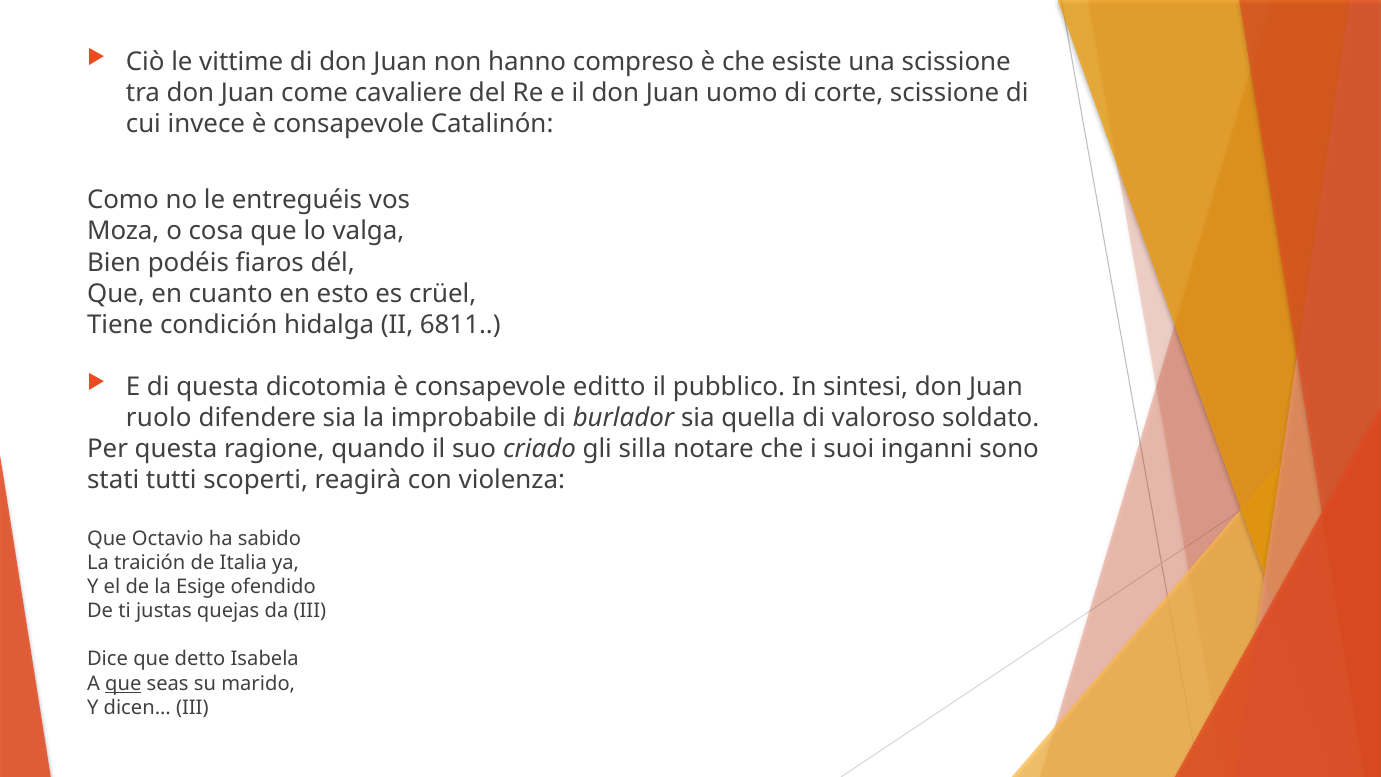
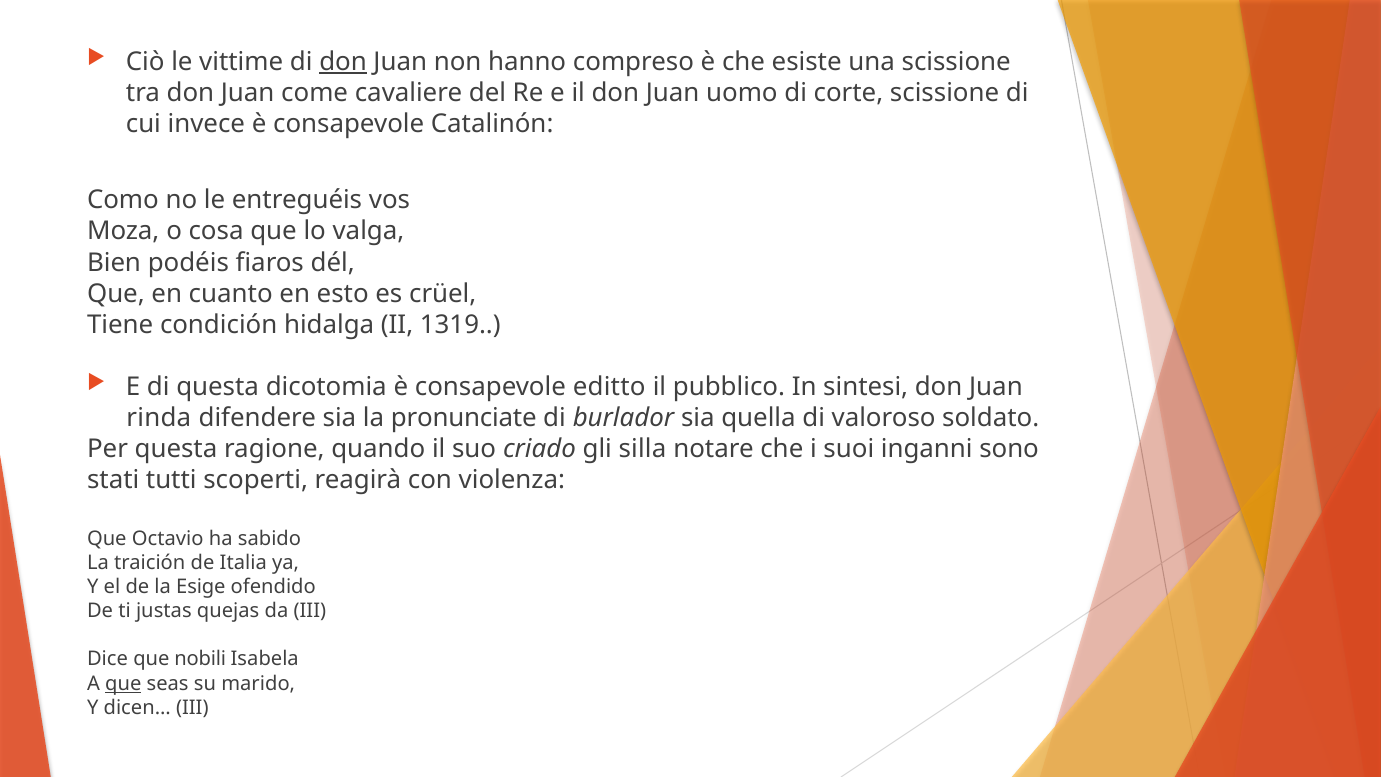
don underline: none -> present (343, 62)
6811: 6811 -> 1319 (460, 325)
ruolo: ruolo -> rinda (159, 418)
improbabile: improbabile -> pronunciate (464, 418)
detto: detto -> nobili (200, 659)
